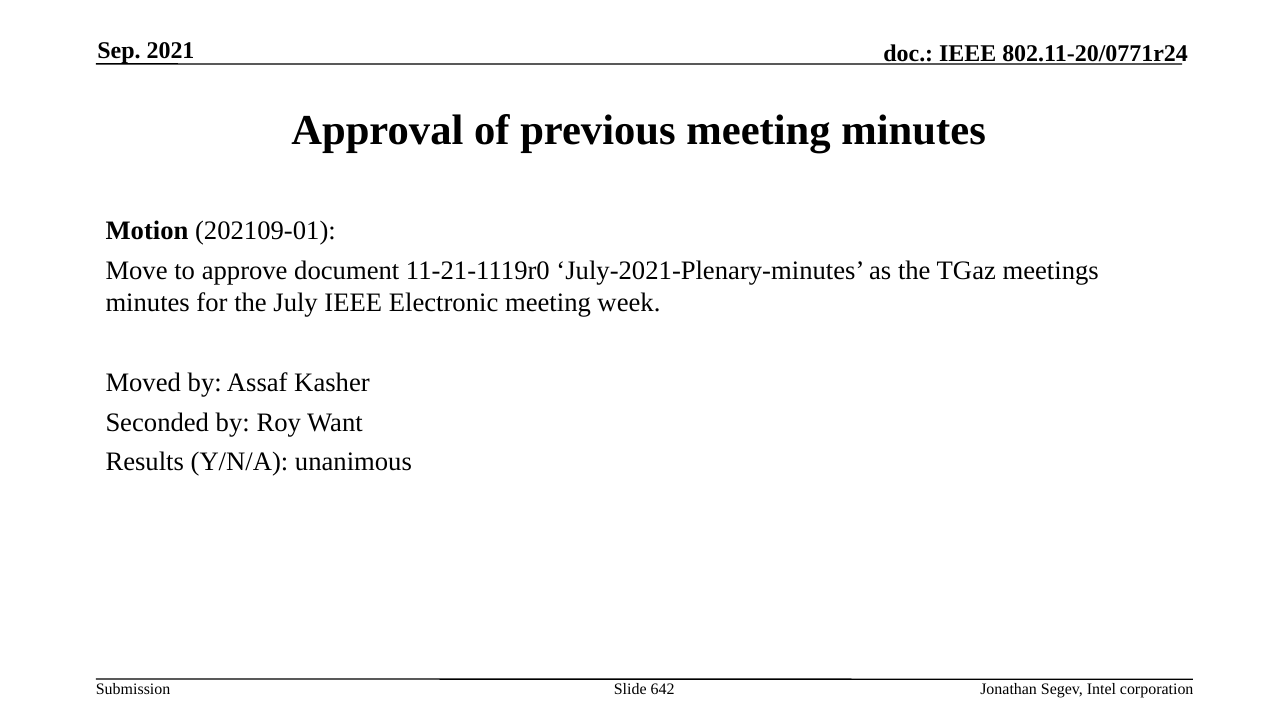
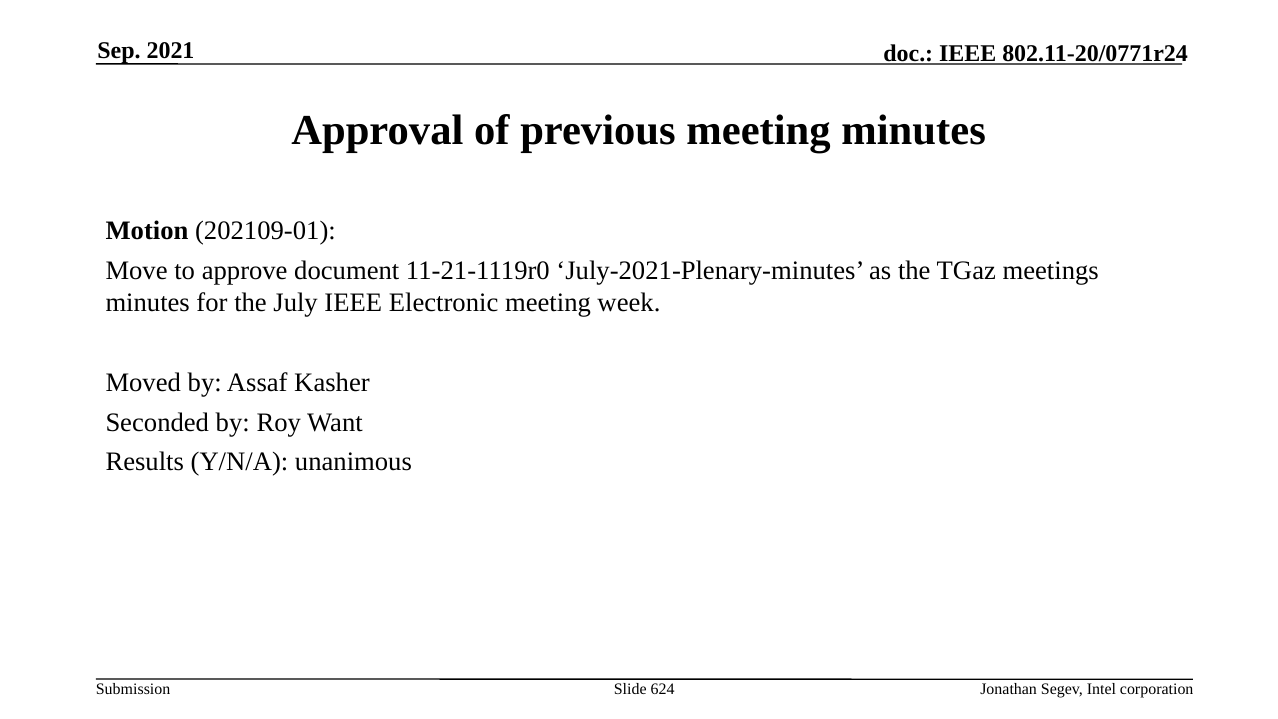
642: 642 -> 624 (663, 689)
